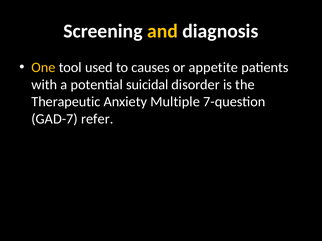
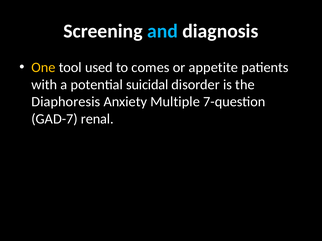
and colour: yellow -> light blue (162, 31)
causes: causes -> comes (151, 68)
Therapeutic: Therapeutic -> Diaphoresis (66, 102)
refer: refer -> renal (97, 119)
